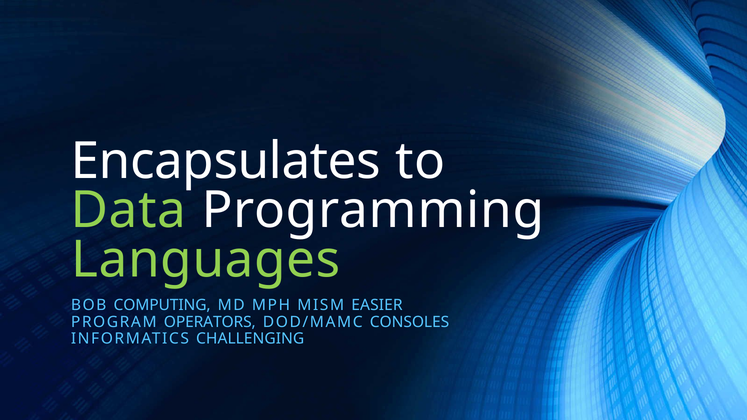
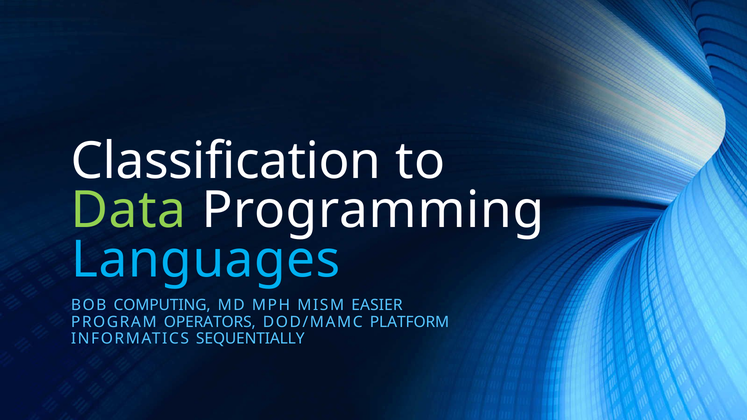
Encapsulates: Encapsulates -> Classification (226, 161)
Languages colour: light green -> light blue (206, 260)
CONSOLES: CONSOLES -> PLATFORM (410, 322)
CHALLENGING: CHALLENGING -> SEQUENTIALLY (250, 339)
